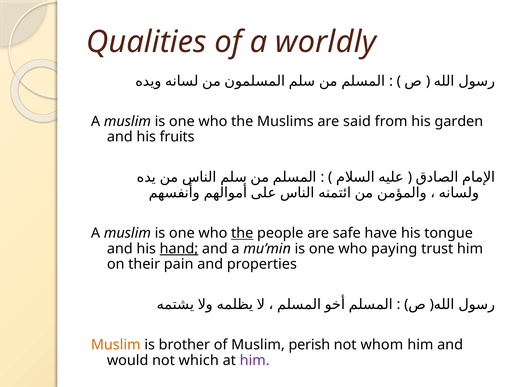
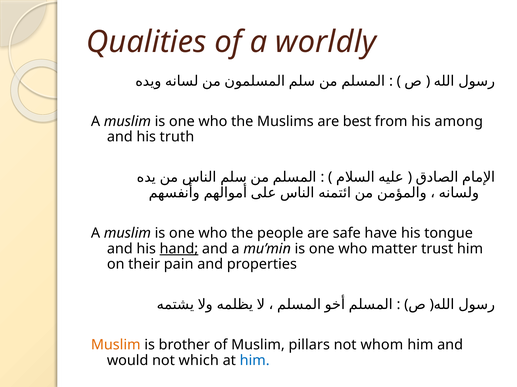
said: said -> best (357, 122)
garden: garden -> among (459, 122)
fruits: fruits -> truth (177, 137)
the underline: present -> none (242, 234)
paying: paying -> matter (394, 249)
perish: perish -> pillars (309, 346)
him colour: purple -> blue (255, 361)
